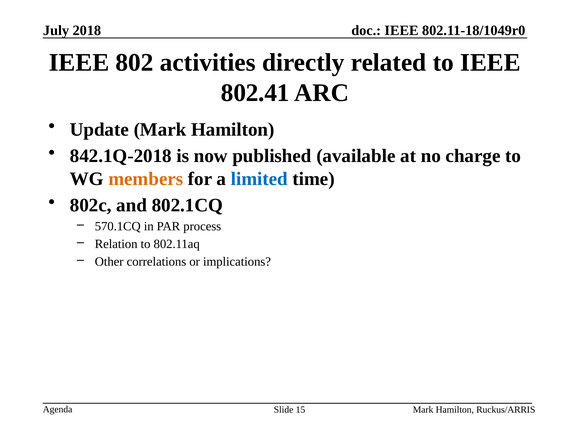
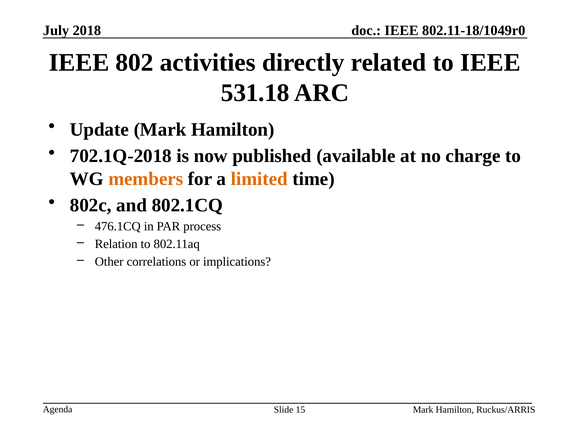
802.41: 802.41 -> 531.18 (255, 93)
842.1Q-2018: 842.1Q-2018 -> 702.1Q-2018 (121, 156)
limited colour: blue -> orange (259, 179)
570.1CQ: 570.1CQ -> 476.1CQ (118, 227)
